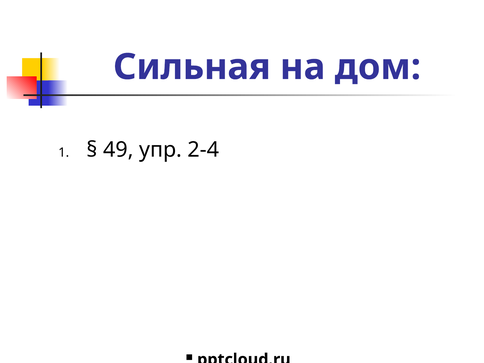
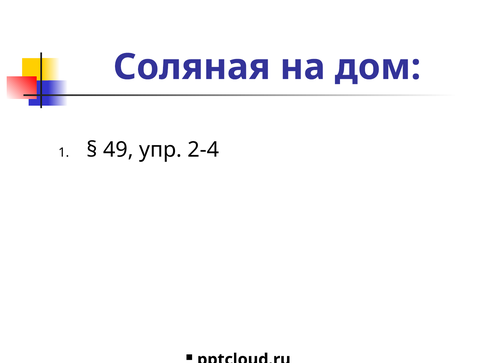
Сильная: Сильная -> Соляная (192, 67)
